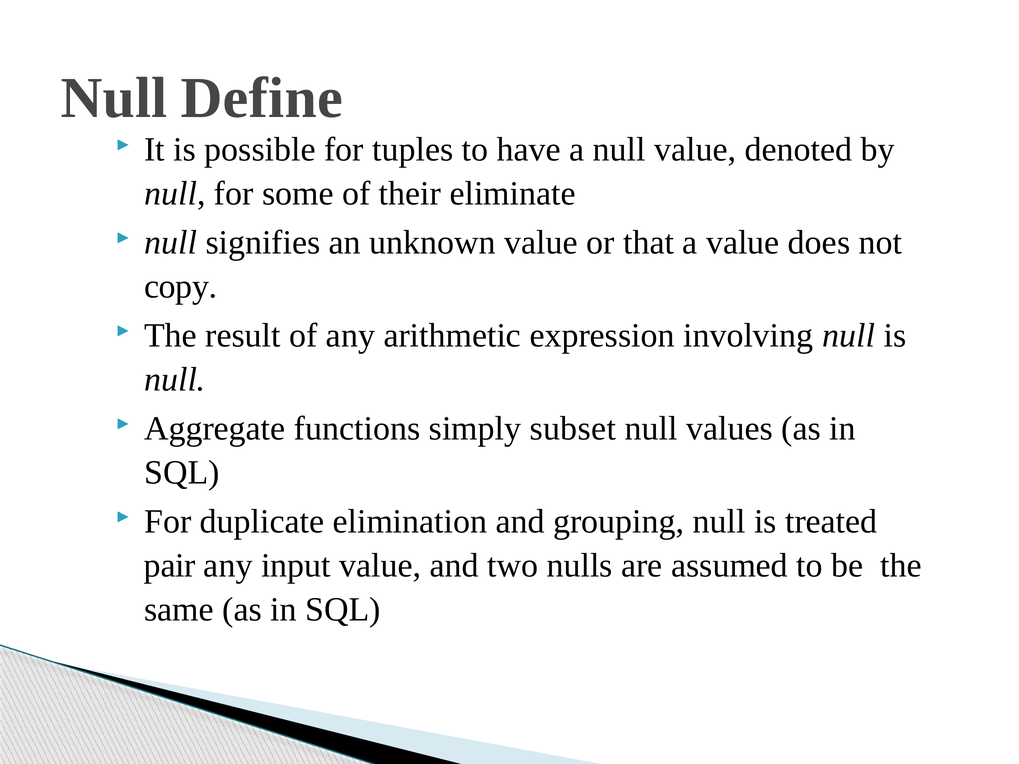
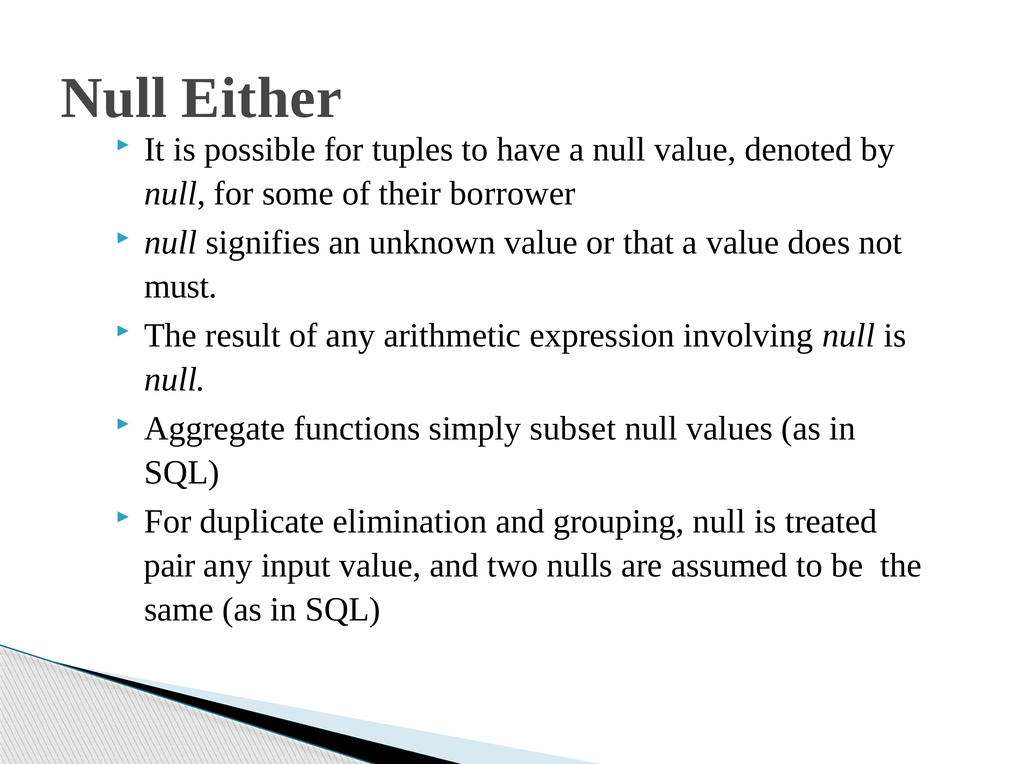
Define: Define -> Either (262, 98)
eliminate: eliminate -> borrower (513, 194)
copy: copy -> must (181, 287)
